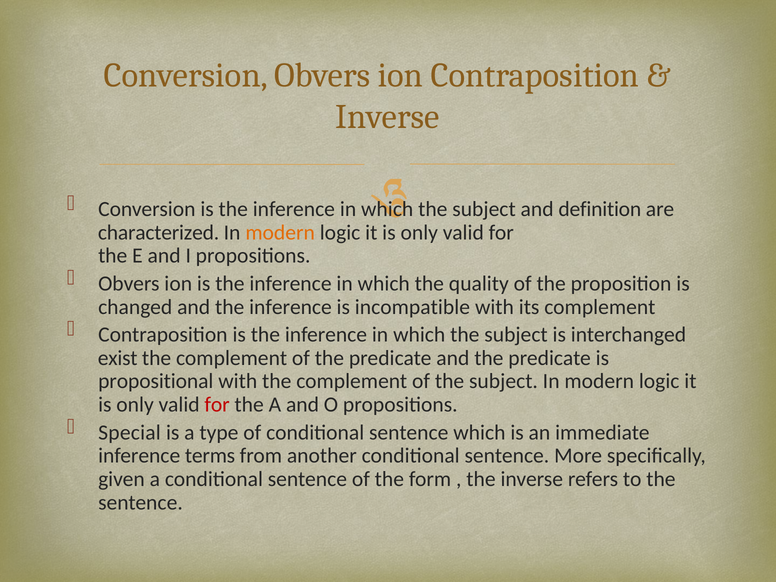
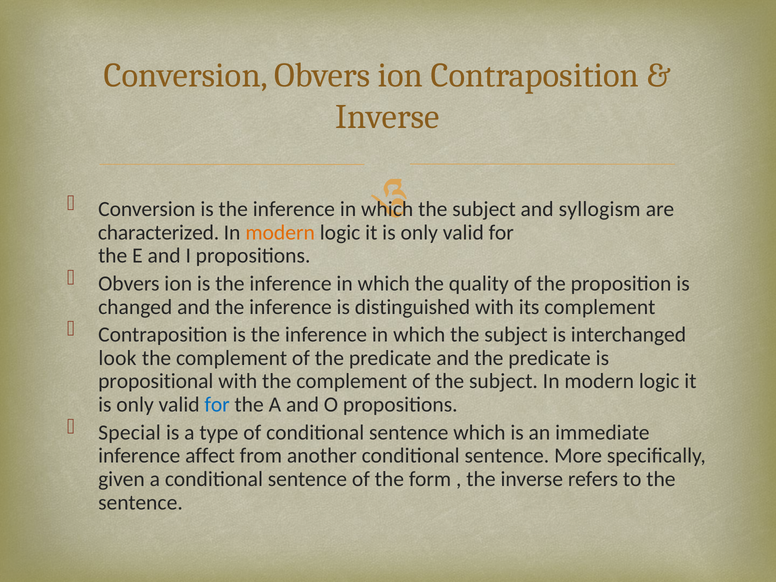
definition: definition -> syllogism (600, 209)
incompatible: incompatible -> distinguished (412, 307)
exist: exist -> look (117, 358)
for colour: red -> blue (217, 405)
terms: terms -> affect (210, 456)
